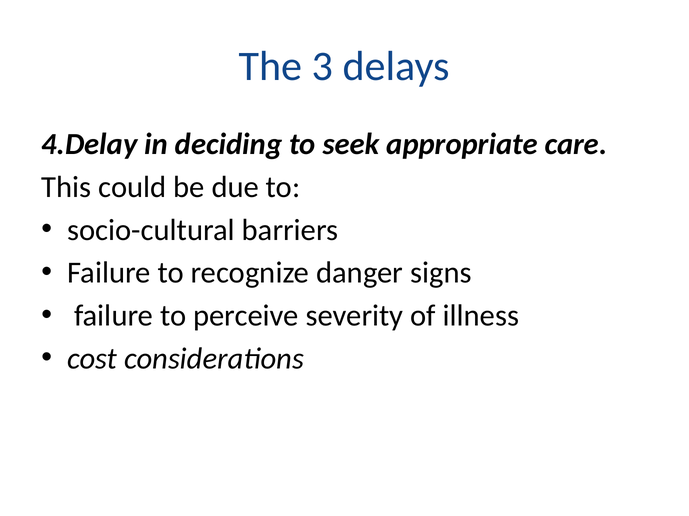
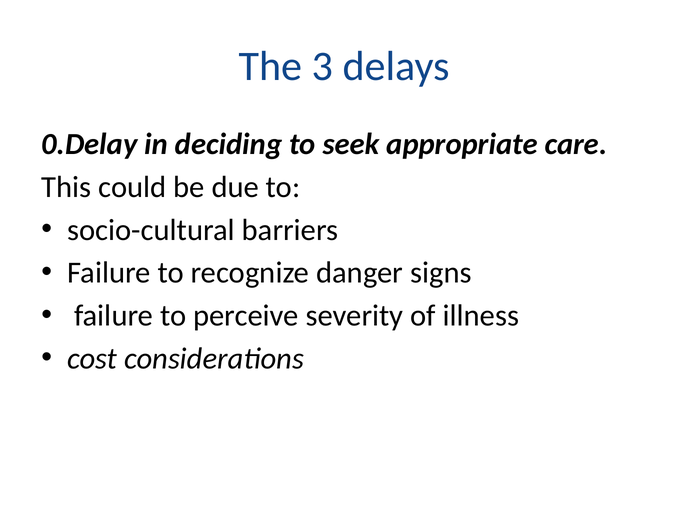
4.Delay: 4.Delay -> 0.Delay (89, 145)
